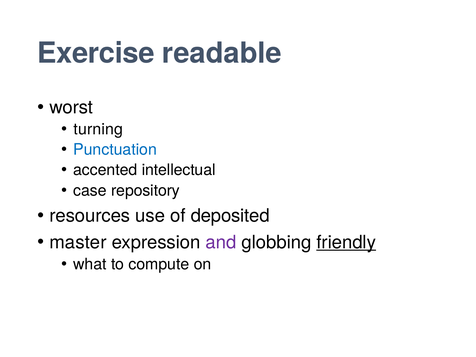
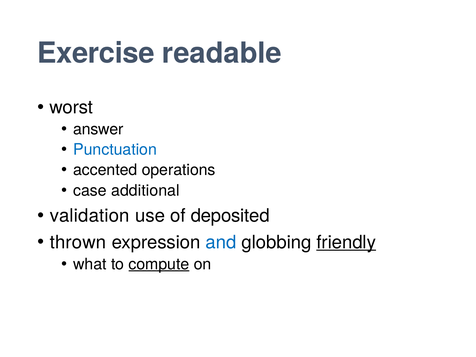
turning: turning -> answer (98, 129)
intellectual: intellectual -> operations (179, 170)
repository: repository -> additional (145, 190)
resources: resources -> validation (90, 216)
master: master -> thrown (78, 242)
and colour: purple -> blue (221, 242)
compute underline: none -> present (159, 264)
